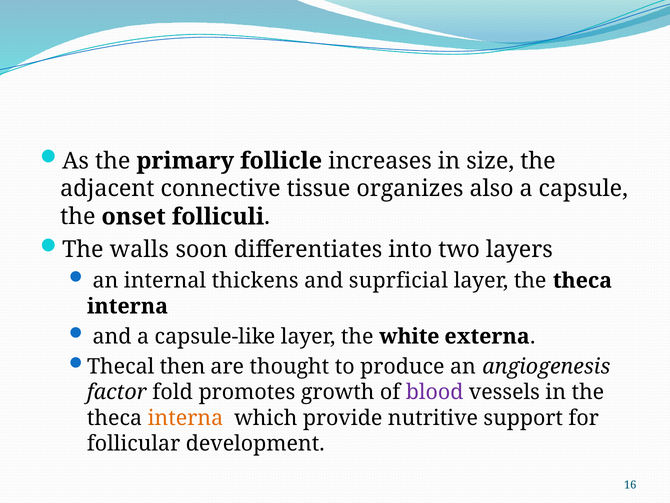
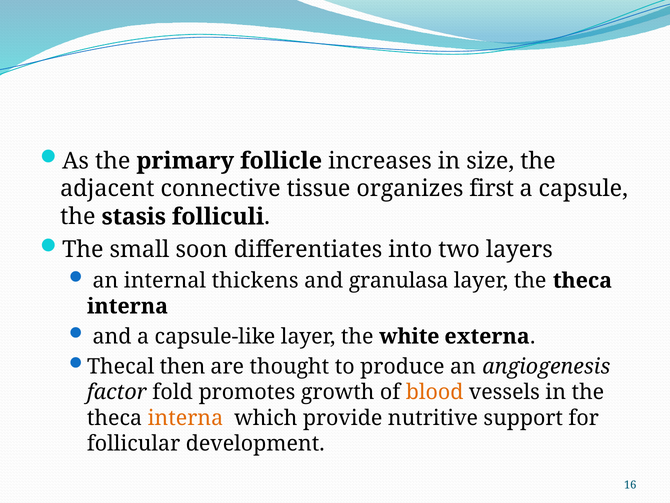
also: also -> first (492, 189)
onset: onset -> stasis (134, 217)
walls: walls -> small (139, 249)
suprficial: suprficial -> granulasa (399, 280)
blood colour: purple -> orange (435, 392)
